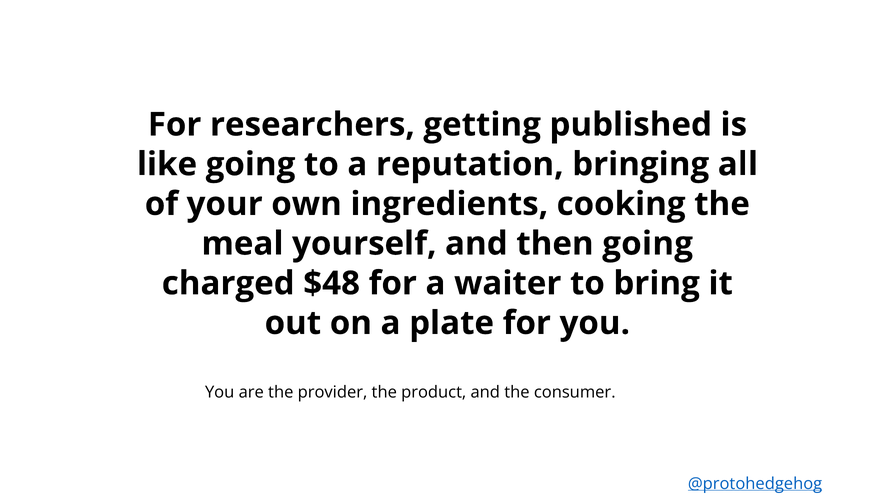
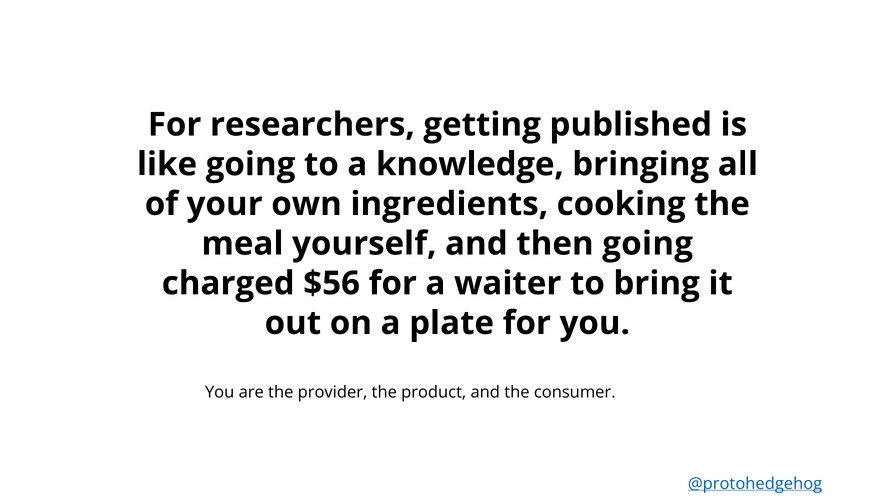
reputation: reputation -> knowledge (470, 164)
$48: $48 -> $56 (332, 283)
